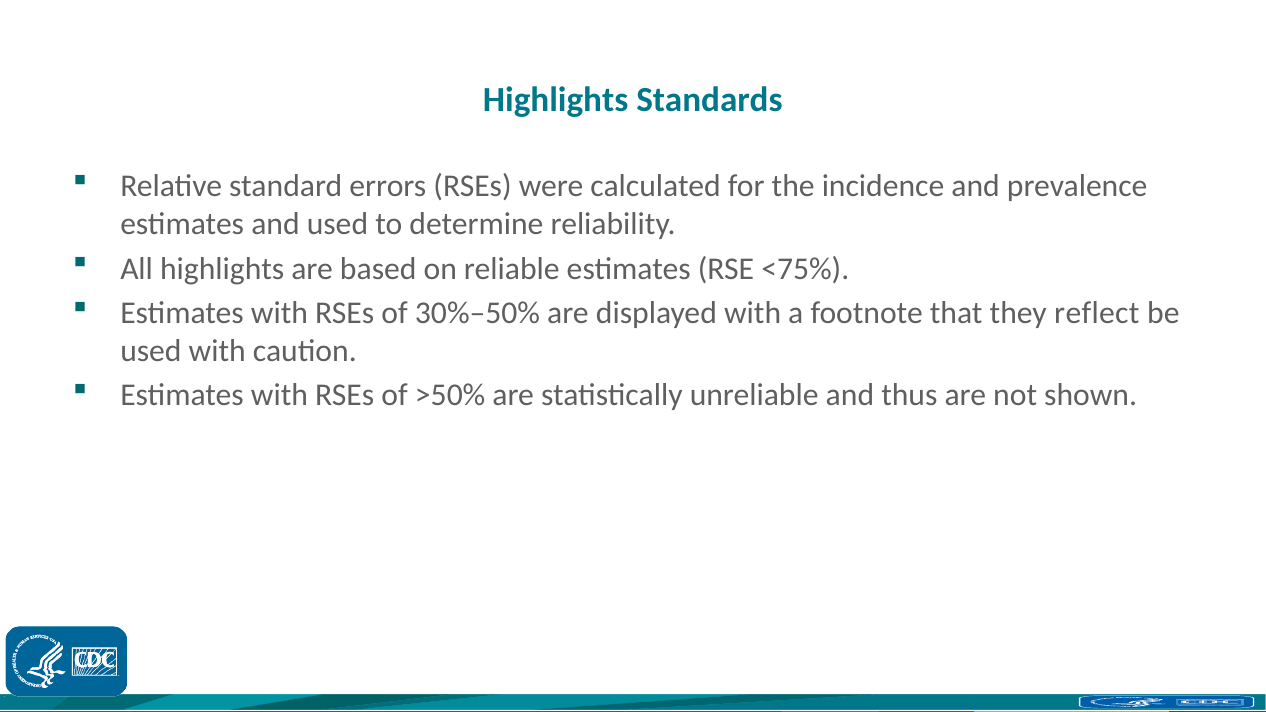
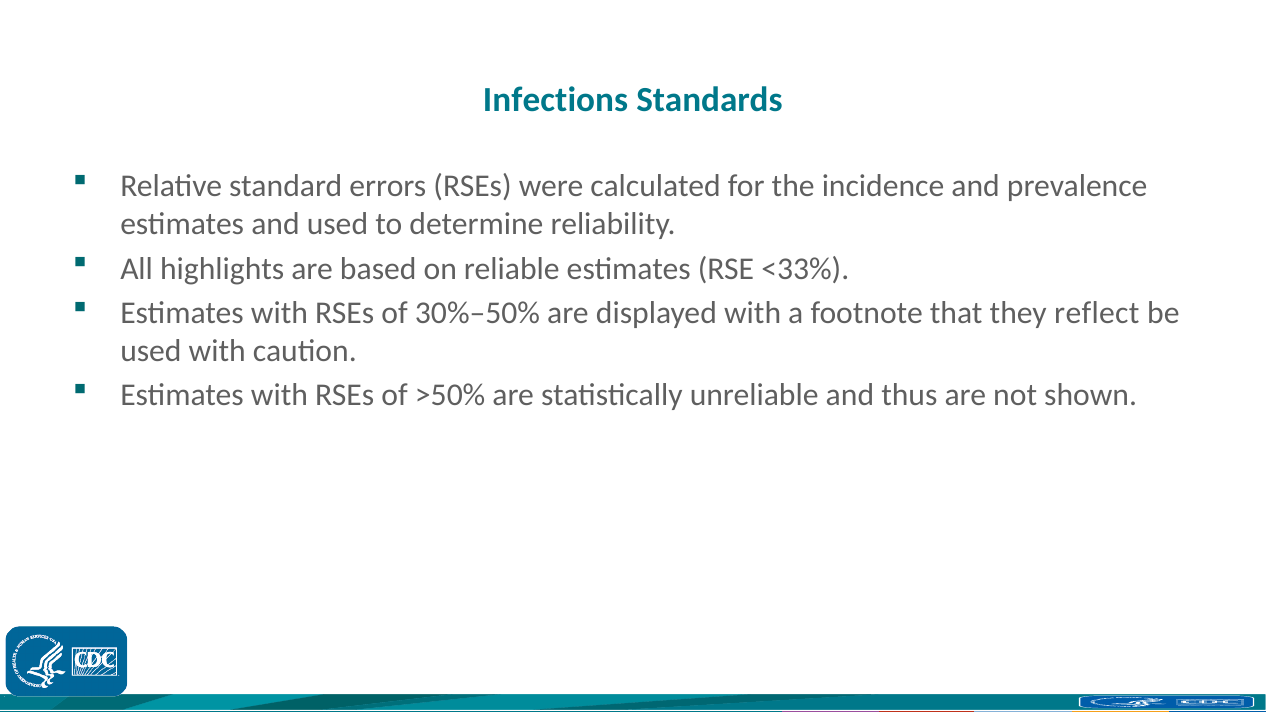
Highlights: Highlights -> Infections (556, 100)
<75%: <75% -> <33% (805, 269)
